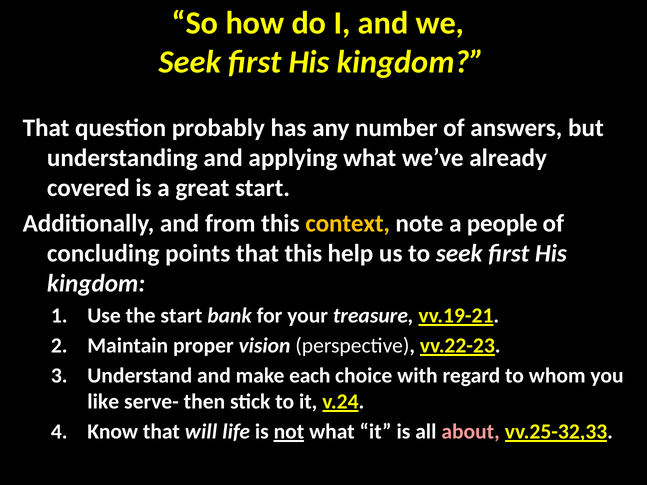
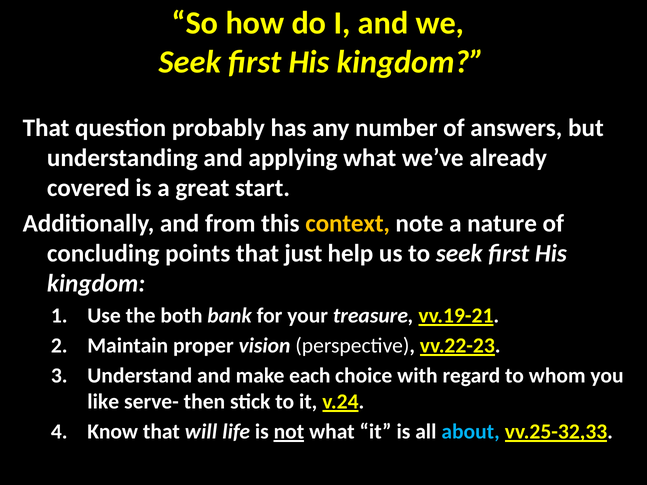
people: people -> nature (502, 223)
that this: this -> just (303, 253)
the start: start -> both (181, 316)
about colour: pink -> light blue (471, 432)
